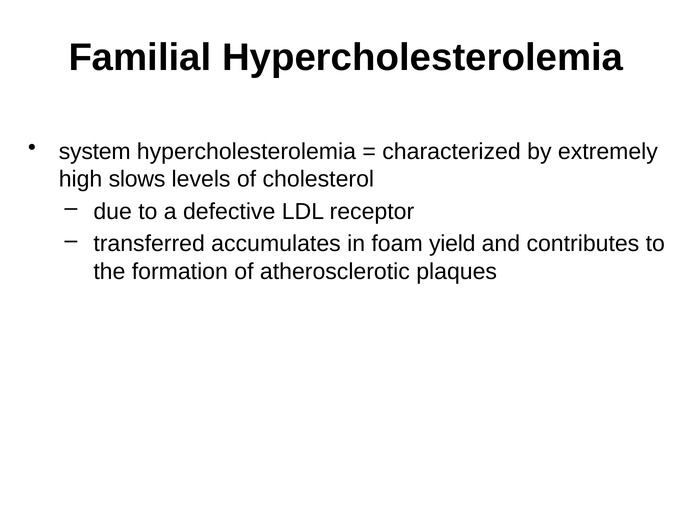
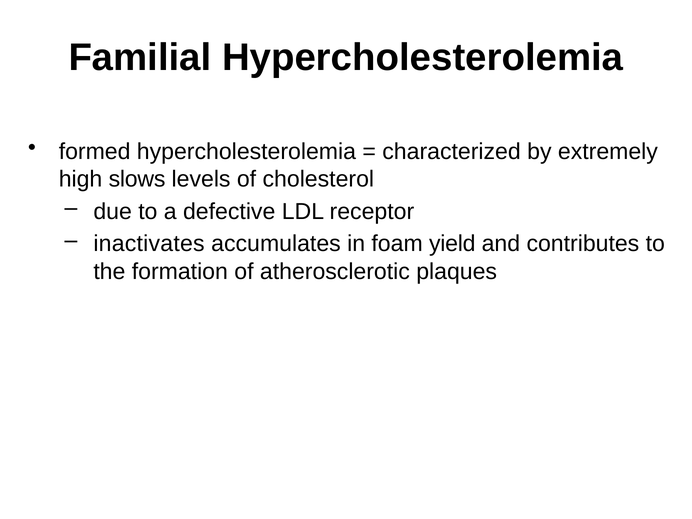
system: system -> formed (95, 152)
transferred: transferred -> inactivates (149, 244)
